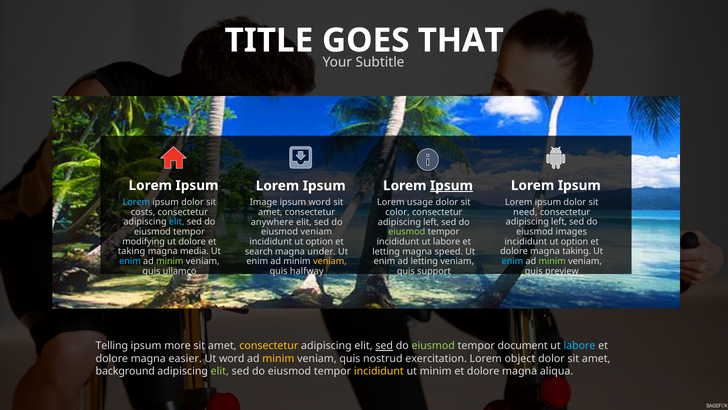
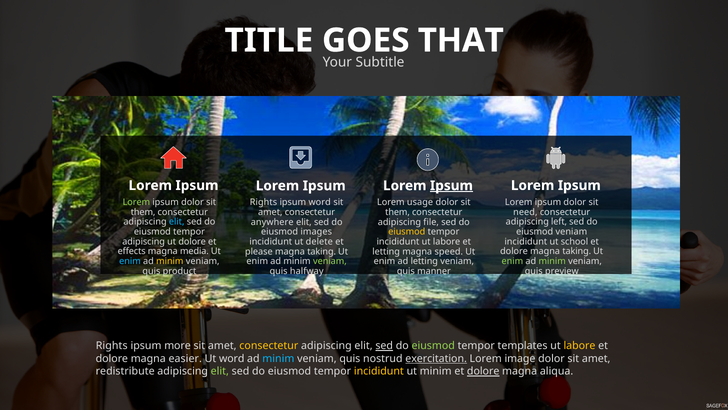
Lorem colour: light blue -> light green (136, 202)
Image: Image -> Rights (264, 202)
costs: costs -> them (143, 212)
color: color -> them (398, 212)
left: left -> file (431, 222)
eiusmod images: images -> veniam (571, 231)
eiusmod colour: light green -> yellow (407, 232)
eiusmod veniam: veniam -> images (316, 232)
modifying: modifying -> adipiscing (144, 241)
option: option -> school (574, 241)
option: option -> delete (319, 242)
taking: taking -> effects (132, 251)
search: search -> please (259, 251)
under: under -> taking (322, 251)
minim colour: light green -> yellow (170, 261)
enim colour: light blue -> light green (512, 261)
veniam colour: yellow -> light green (330, 261)
ullamco: ullamco -> product (180, 271)
support: support -> manner (434, 271)
Telling: Telling -> Rights (112, 346)
document: document -> templates (523, 346)
labore colour: light blue -> yellow (579, 346)
minim colour: yellow -> light blue (278, 358)
exercitation underline: none -> present (436, 358)
object: object -> image (520, 358)
background: background -> redistribute (125, 371)
dolore underline: none -> present (483, 371)
